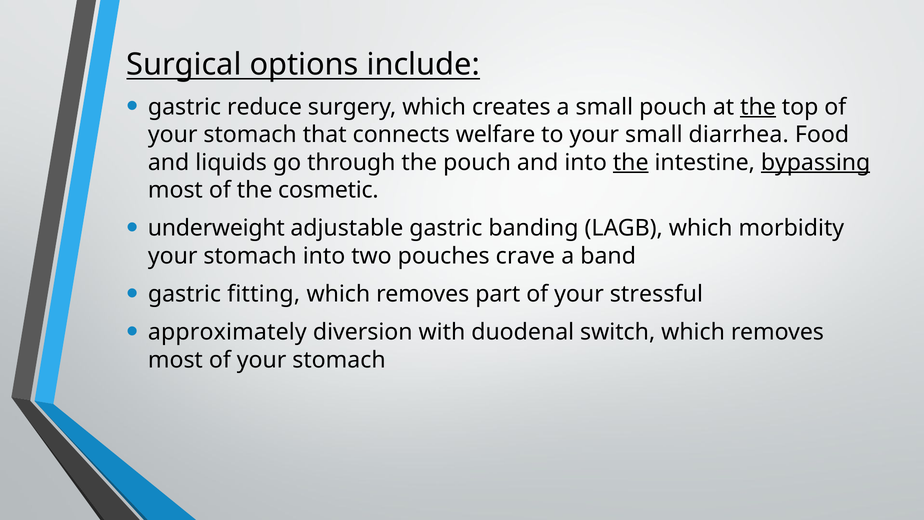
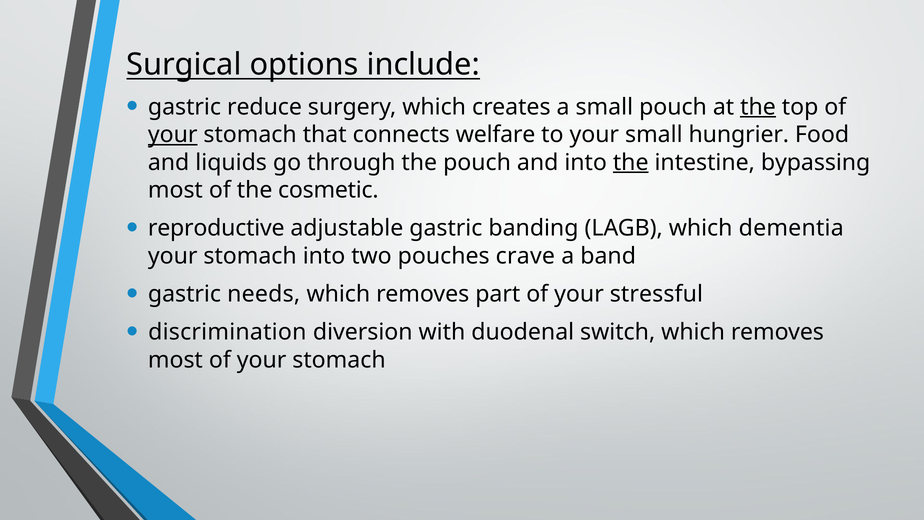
your underline: none -> present (173, 135)
diarrhea: diarrhea -> hungrier (739, 135)
bypassing underline: present -> none (816, 162)
underweight: underweight -> reproductive (216, 228)
morbidity: morbidity -> dementia (791, 228)
fitting: fitting -> needs (264, 294)
approximately: approximately -> discrimination (227, 332)
